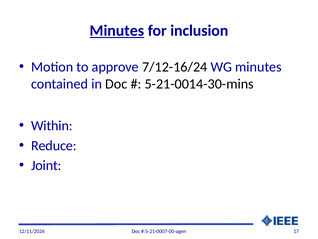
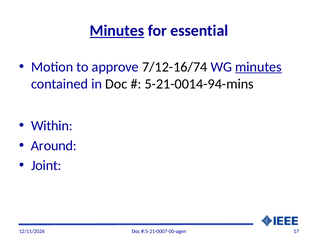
inclusion: inclusion -> essential (199, 31)
7/12-16/24: 7/12-16/24 -> 7/12-16/74 (175, 67)
minutes underline: none -> present (258, 67)
5-21-0014-30-mins: 5-21-0014-30-mins -> 5-21-0014-94-mins (199, 84)
Reduce: Reduce -> Around (54, 145)
